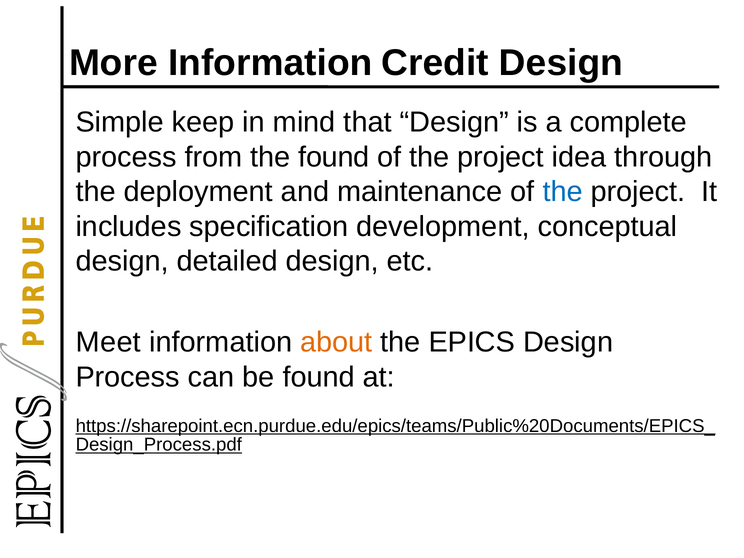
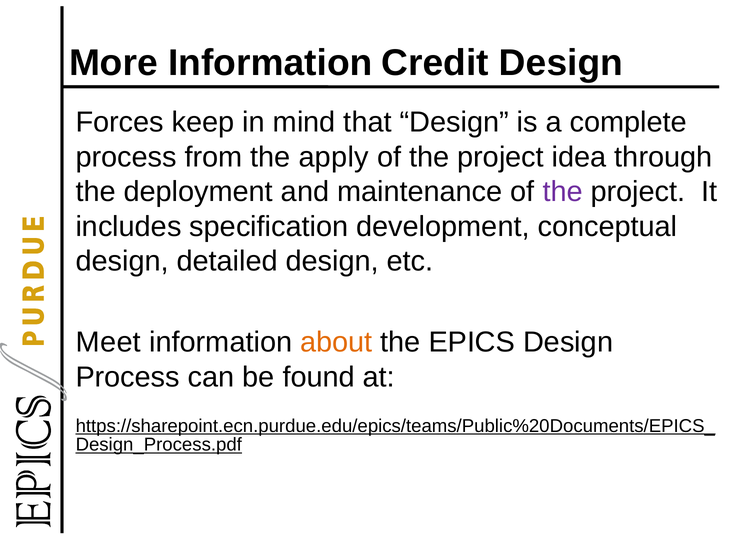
Simple: Simple -> Forces (120, 122)
the found: found -> apply (334, 157)
the colour: blue -> purple (563, 192)
